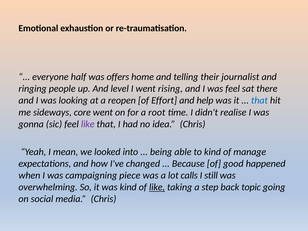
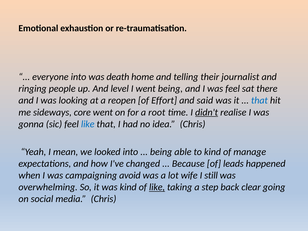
everyone half: half -> into (79, 77)
offers: offers -> death (118, 77)
went rising: rising -> being (170, 89)
help: help -> said (205, 101)
didn't underline: none -> present (207, 112)
like colour: purple -> blue (88, 124)
good: good -> leads (233, 164)
piece: piece -> avoid (130, 175)
calls: calls -> wife (189, 175)
topic: topic -> clear (251, 187)
